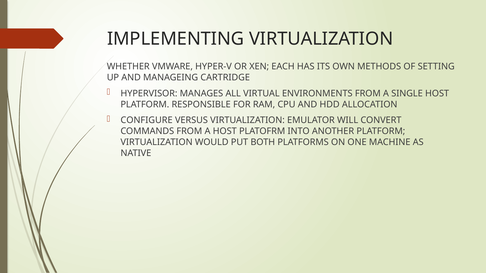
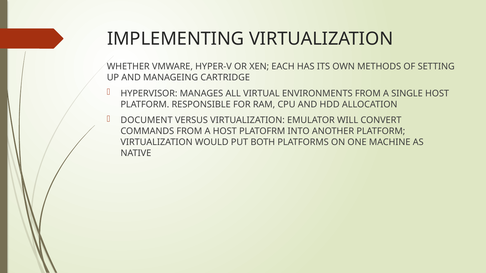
CONFIGURE: CONFIGURE -> DOCUMENT (147, 120)
